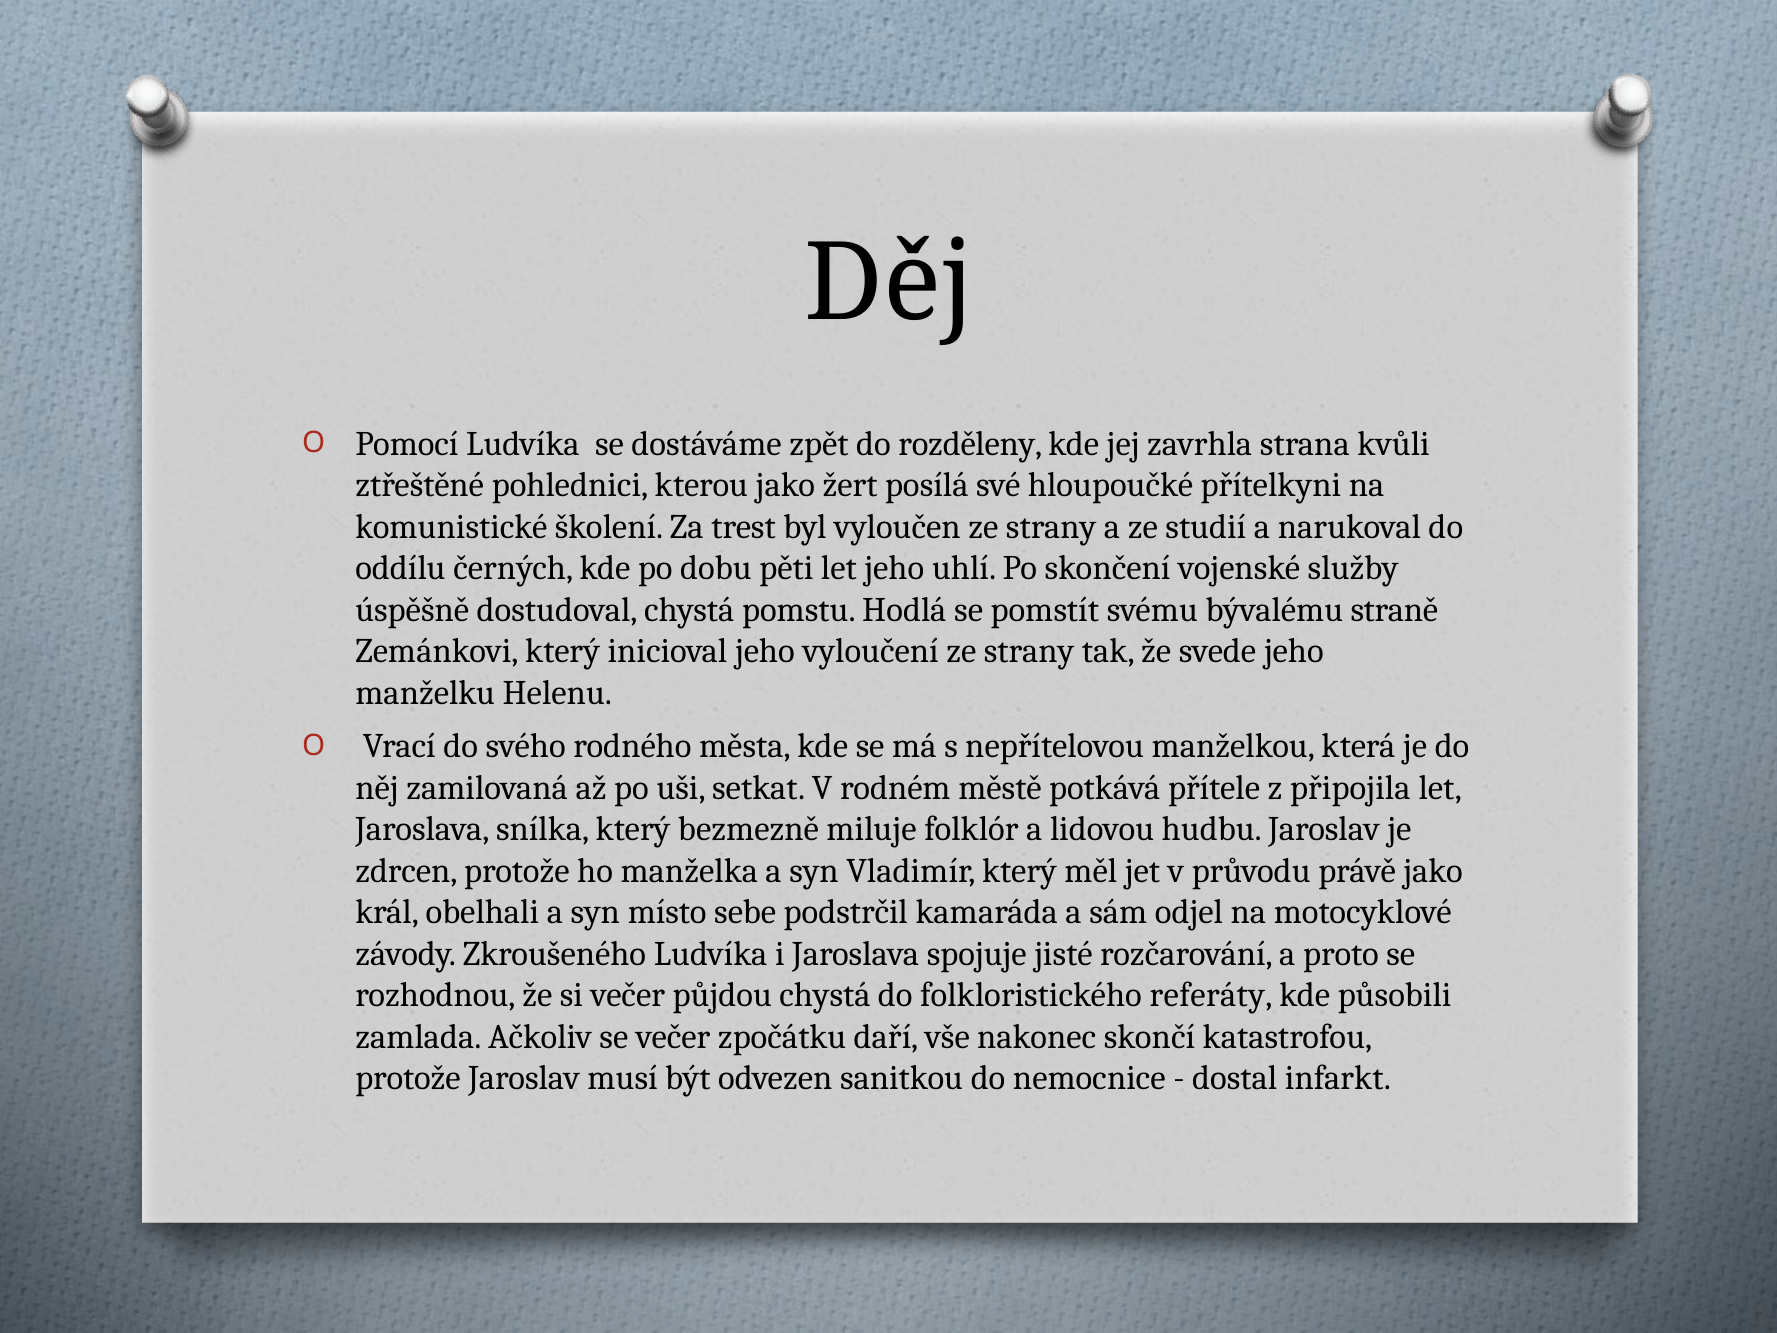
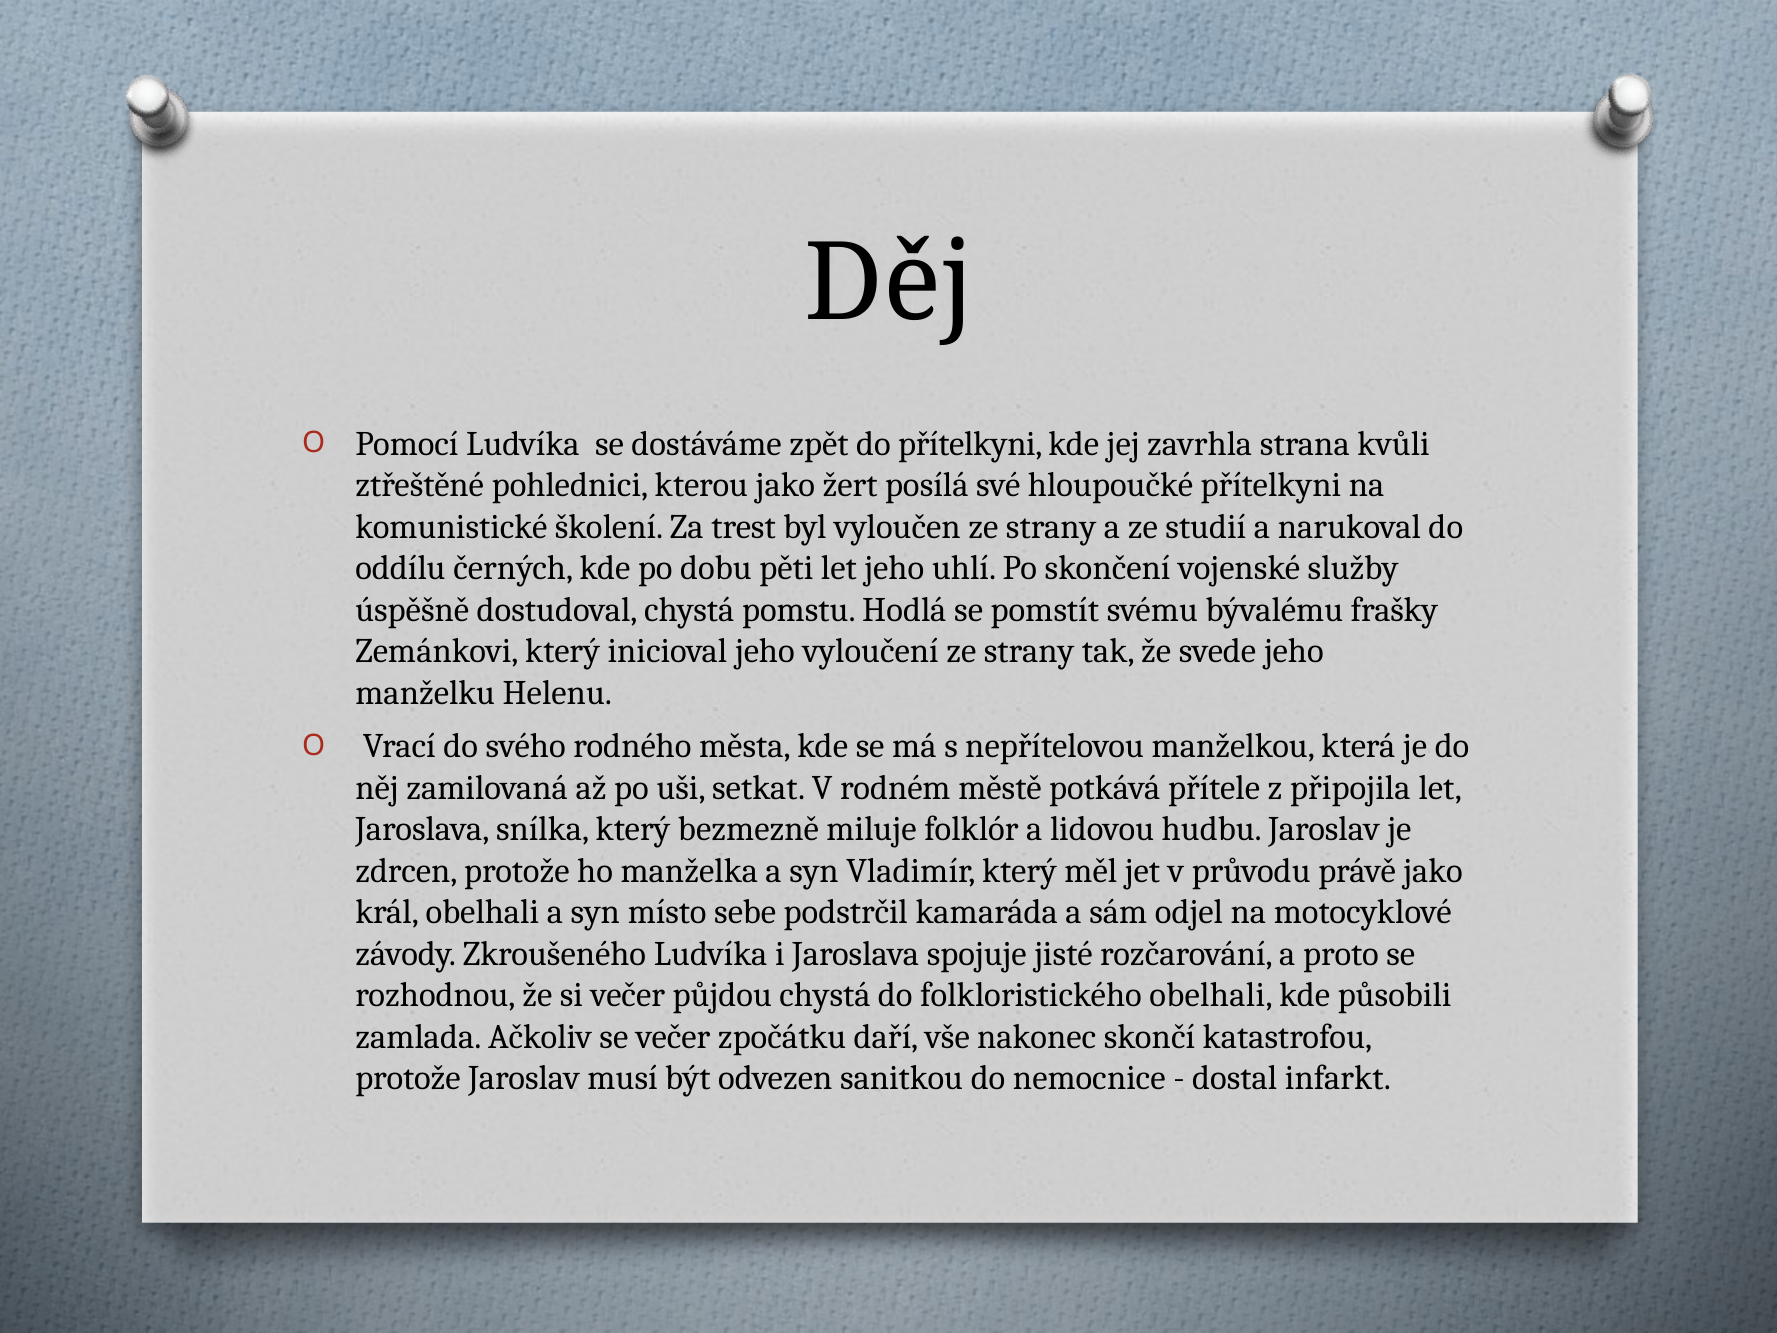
do rozděleny: rozděleny -> přítelkyni (970, 444)
straně: straně -> frašky (1394, 610)
folkloristického referáty: referáty -> obelhali (1211, 995)
